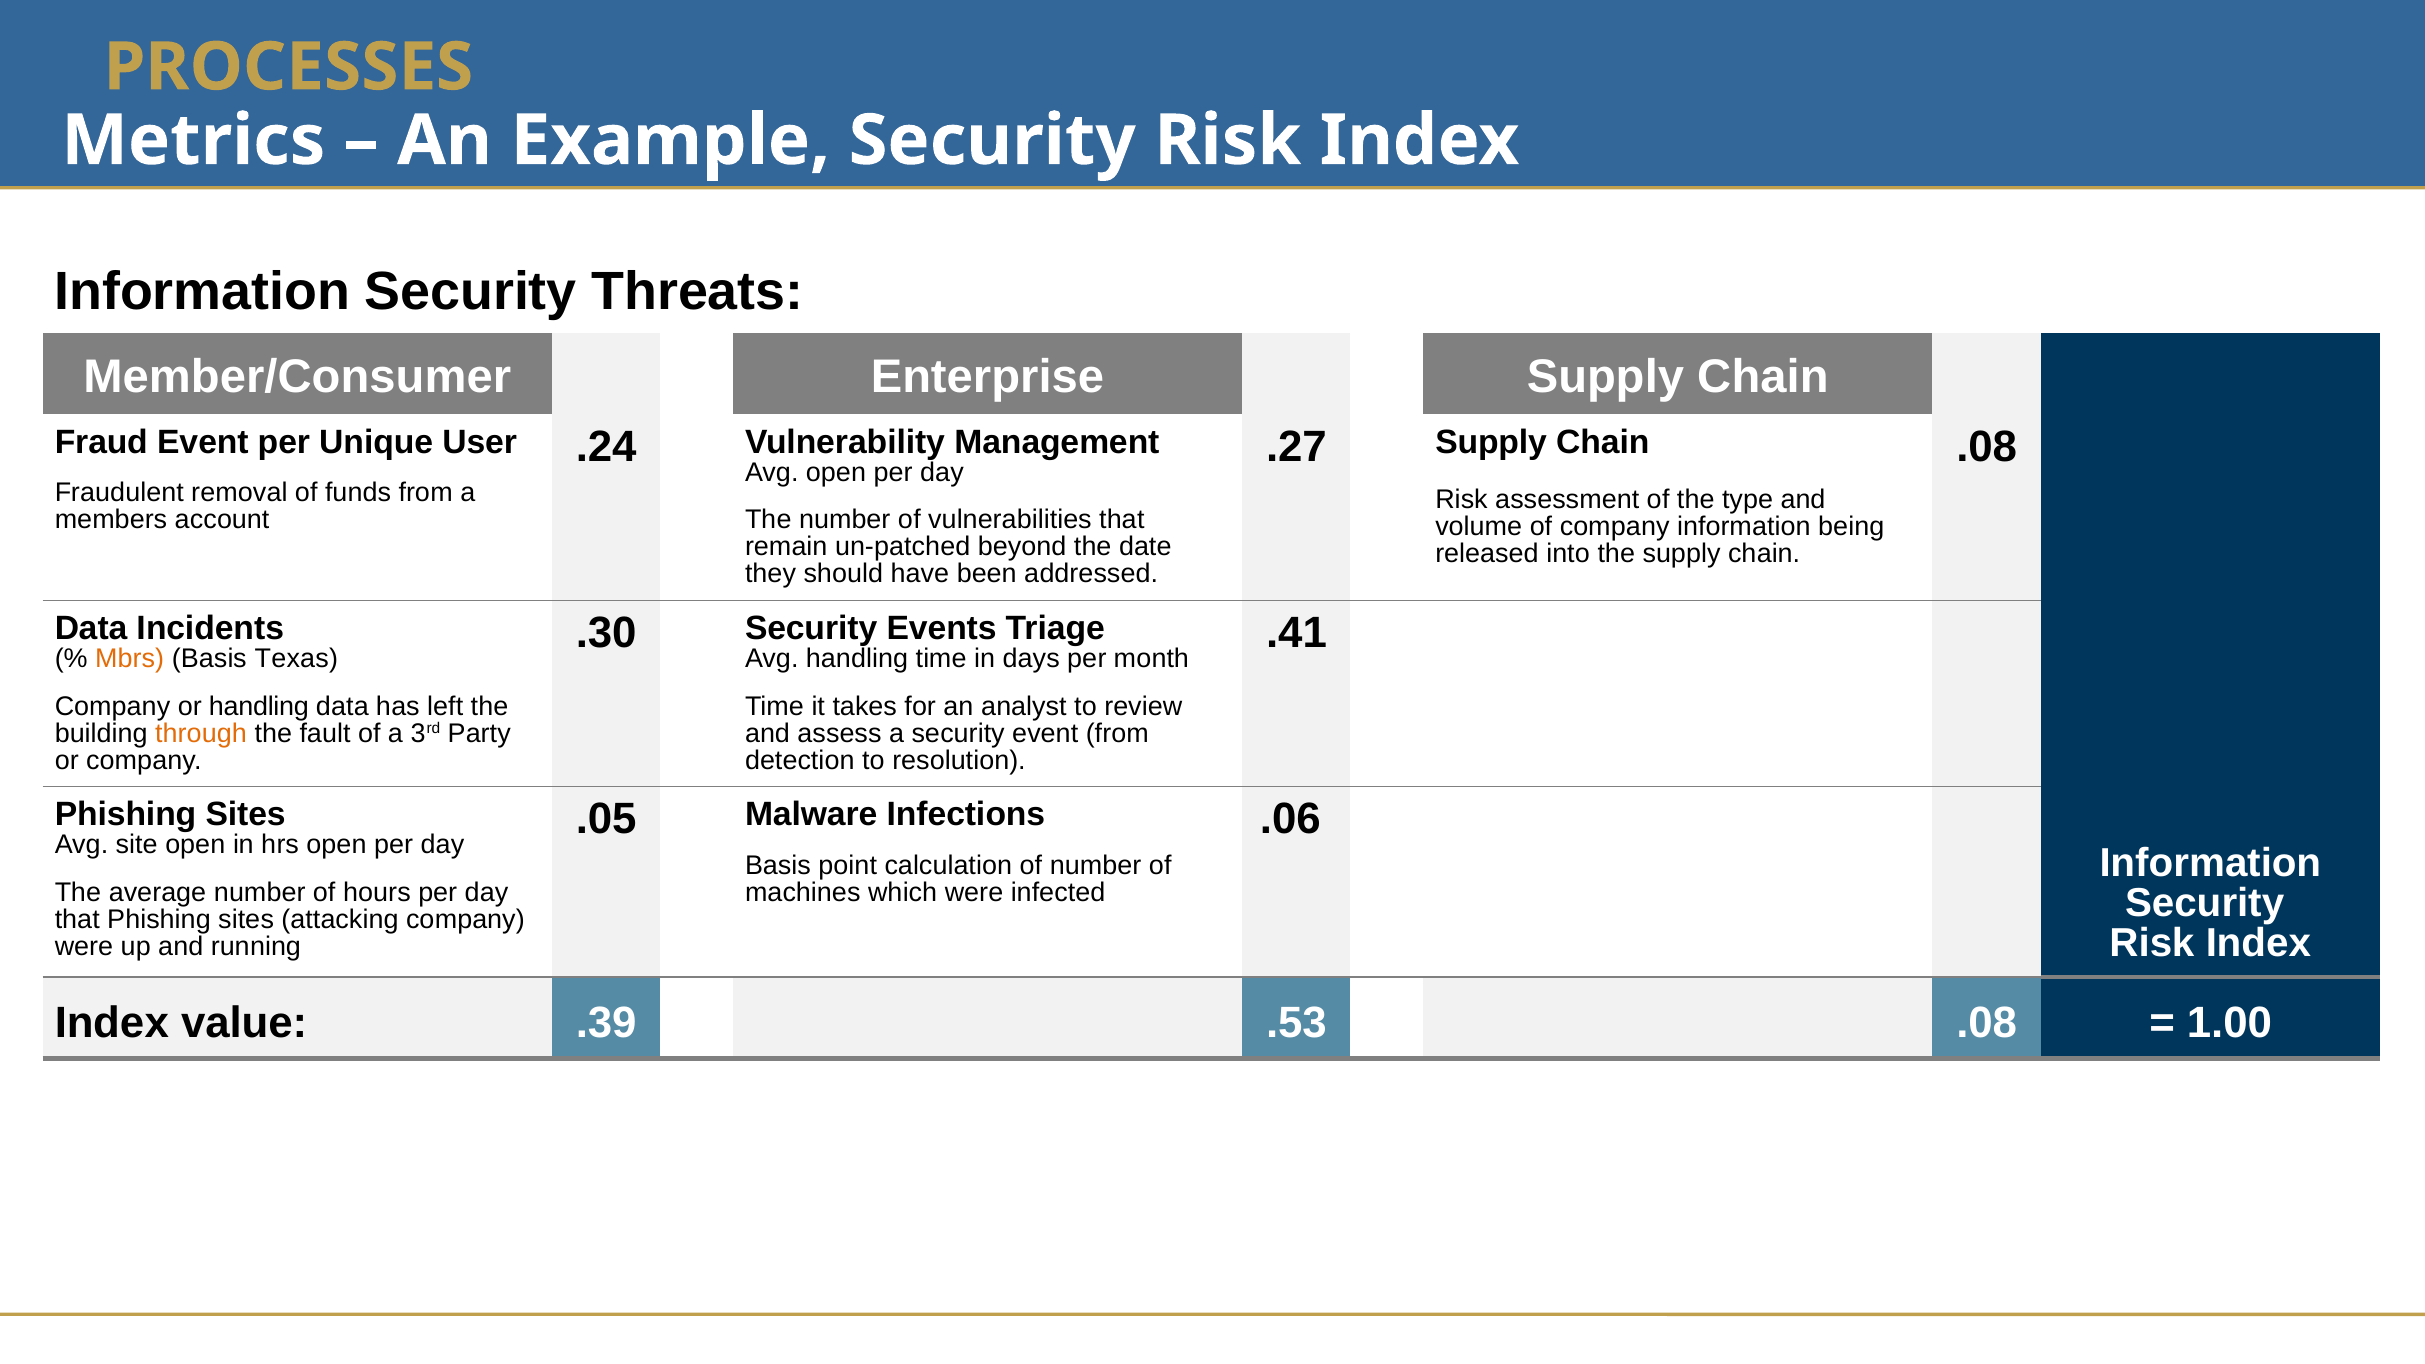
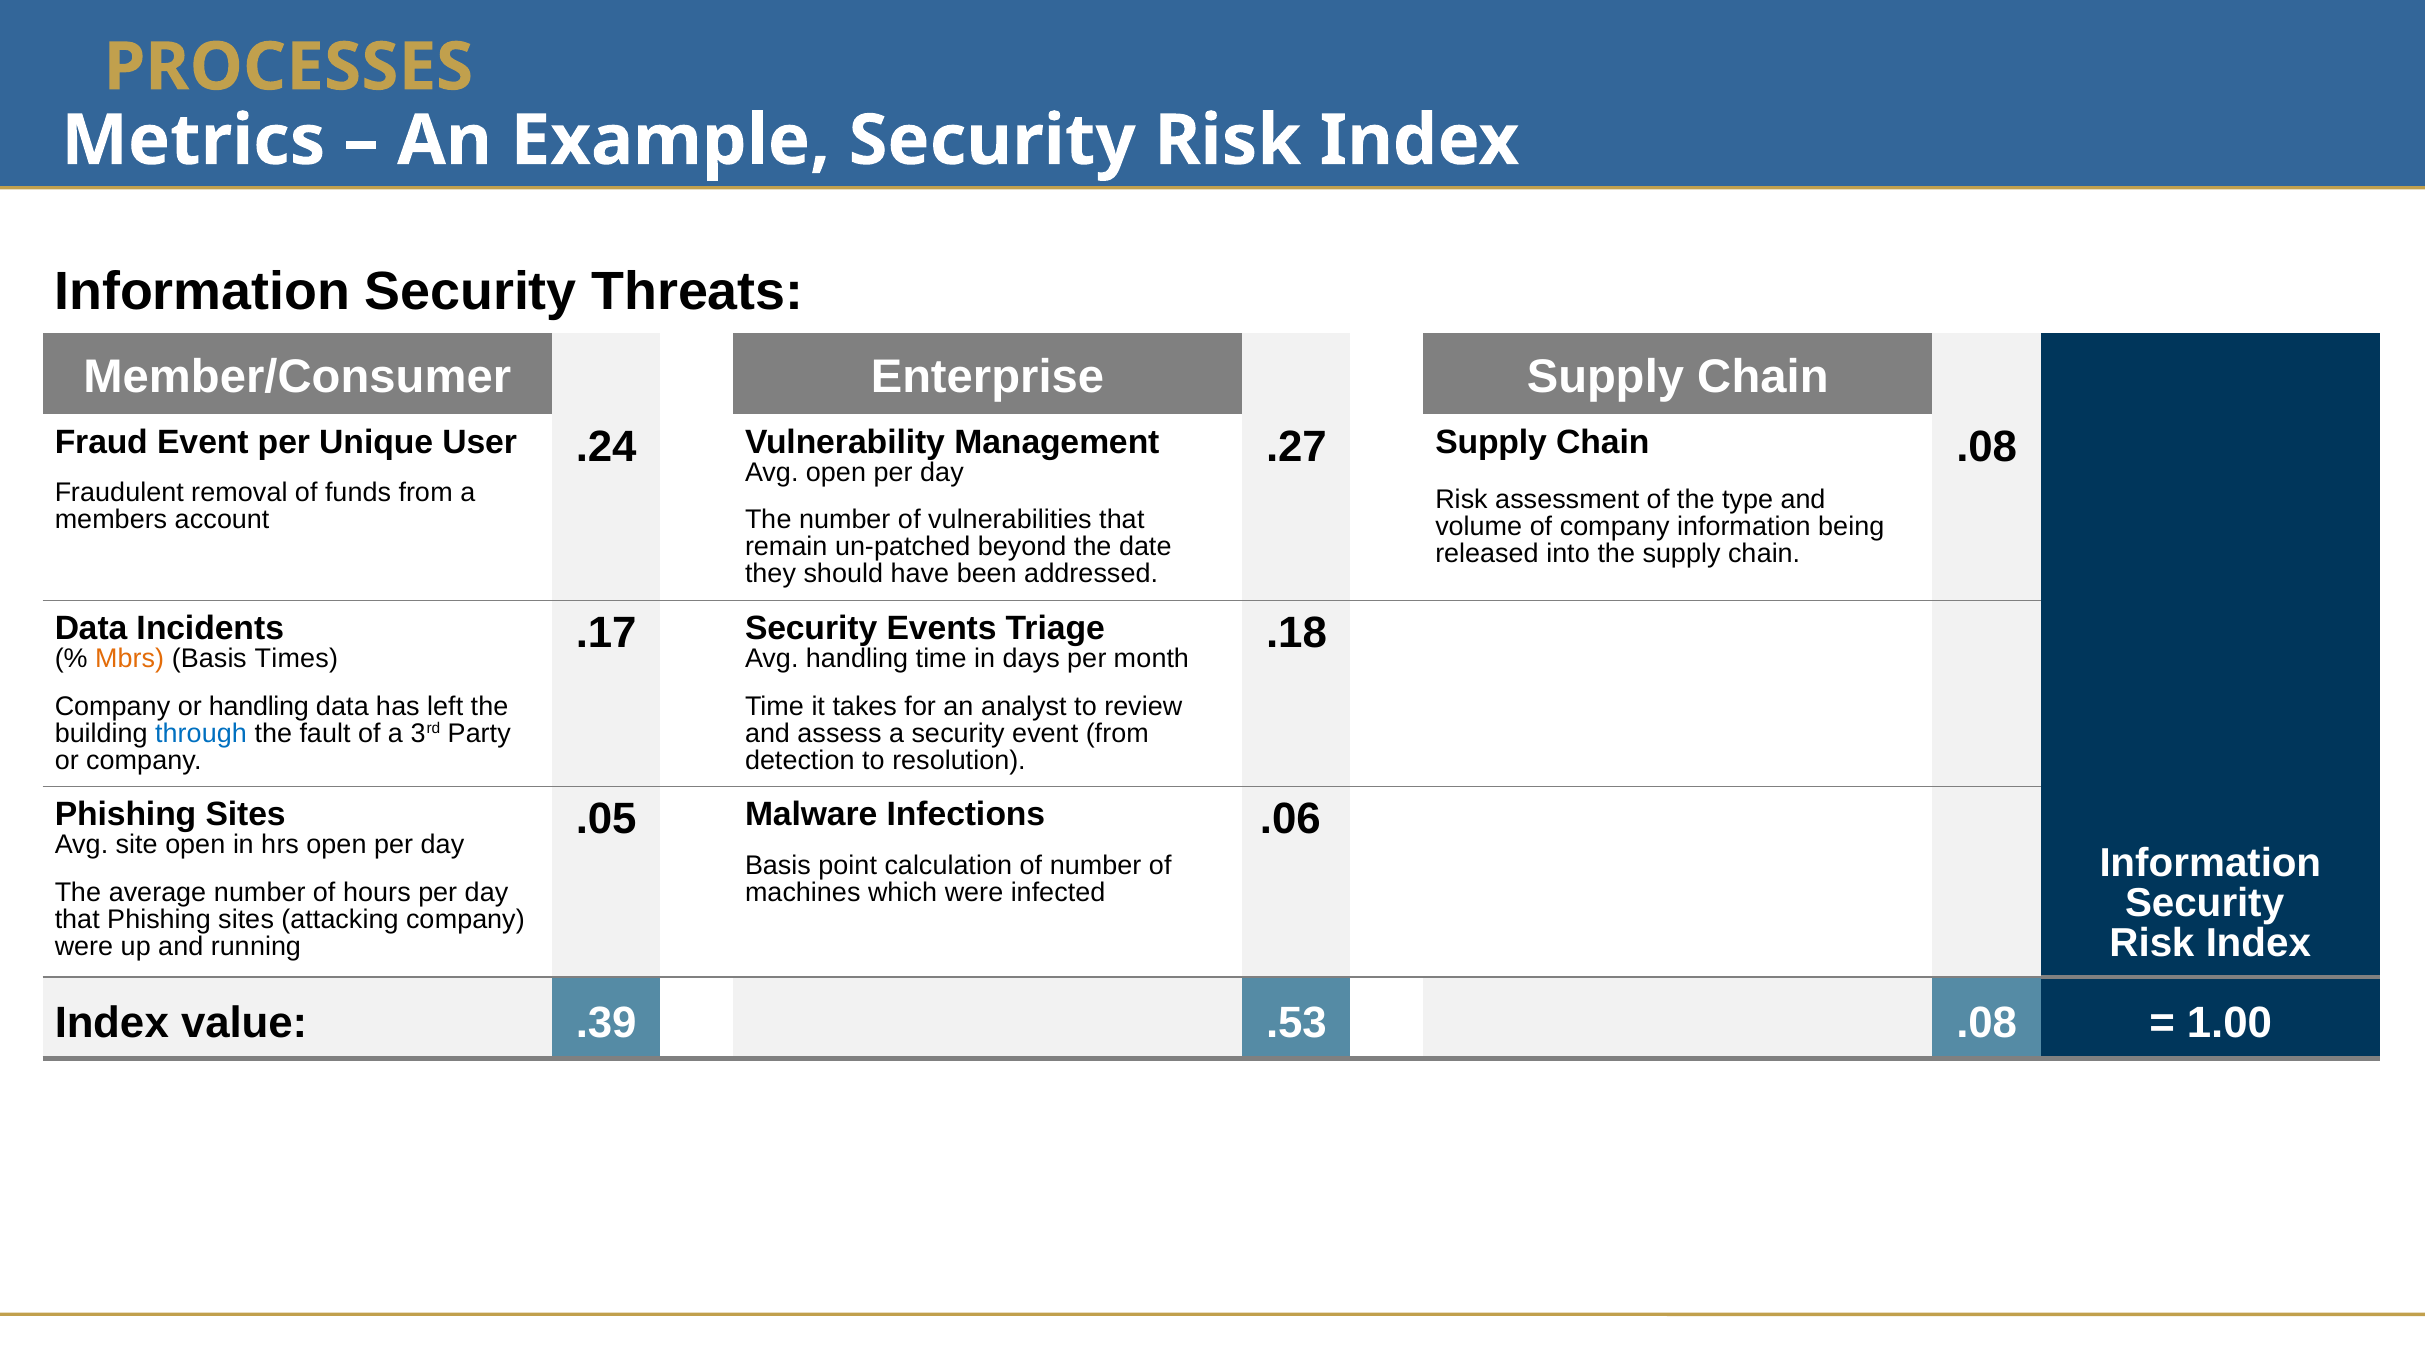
.30: .30 -> .17 (606, 633)
.41: .41 -> .18 (1296, 633)
Texas: Texas -> Times (296, 659)
through colour: orange -> blue (201, 733)
